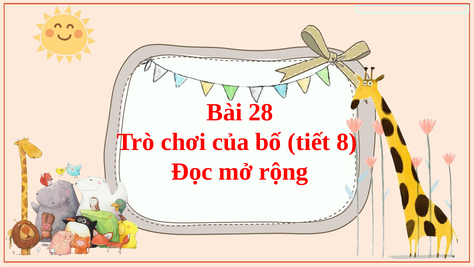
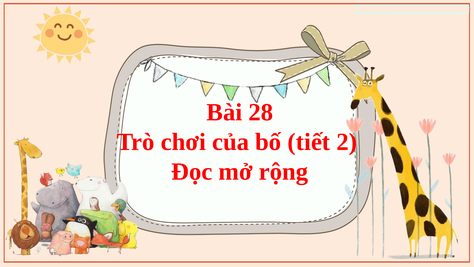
8: 8 -> 2 (347, 142)
